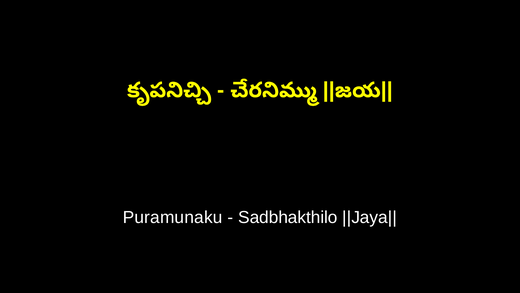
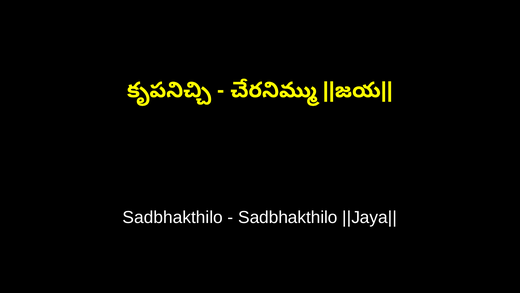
Puramunaku: Puramunaku -> Sadbhakthilo (173, 217)
